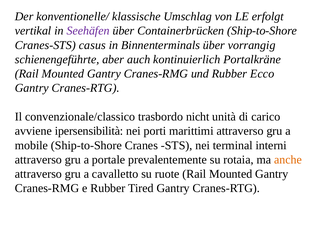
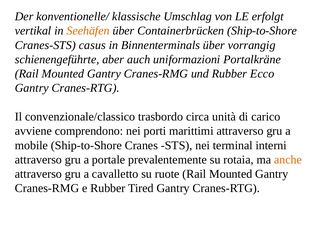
Seehäfen colour: purple -> orange (88, 31)
kontinuierlich: kontinuierlich -> uniformazioni (187, 59)
nicht: nicht -> circa (198, 116)
ipersensibilità: ipersensibilità -> comprendono (89, 131)
